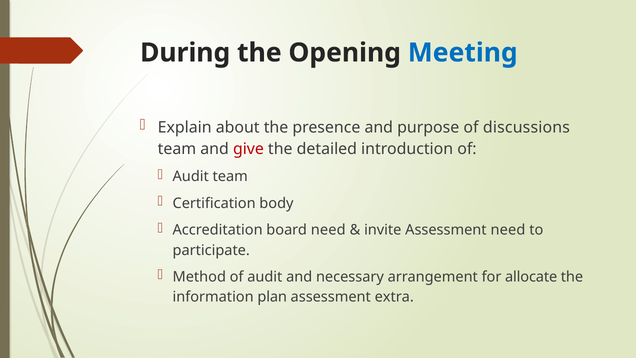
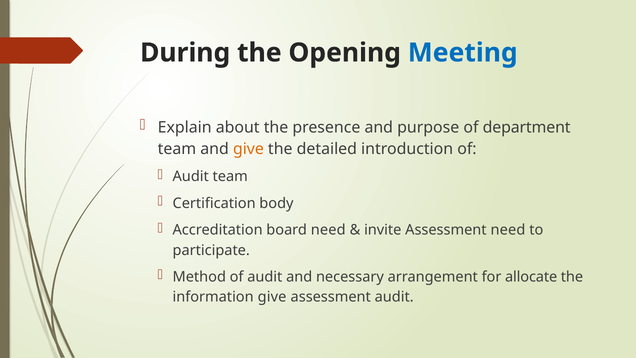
discussions: discussions -> department (527, 127)
give colour: red -> orange (248, 149)
information plan: plan -> give (272, 297)
assessment extra: extra -> audit (394, 297)
